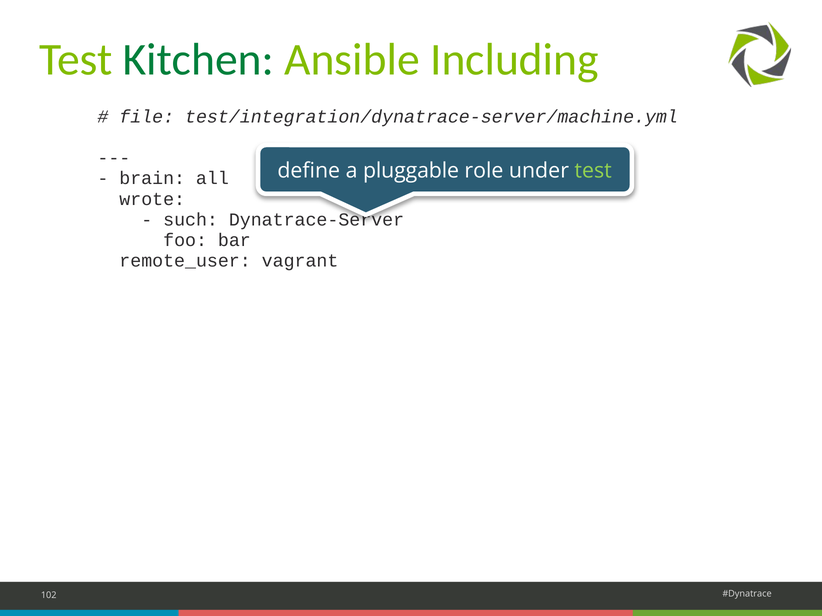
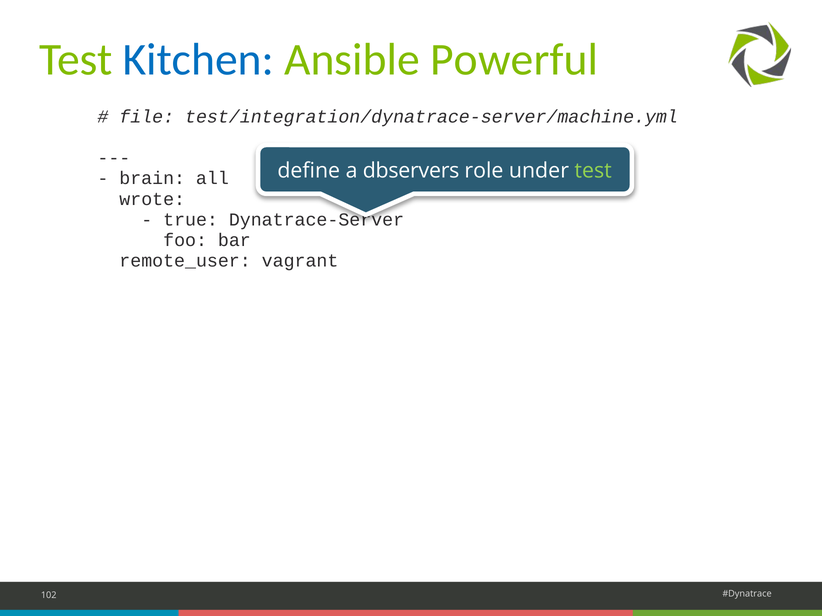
Kitchen colour: green -> blue (198, 60)
Including: Including -> Powerful (514, 60)
pluggable: pluggable -> dbservers (411, 171)
such: such -> true (191, 220)
